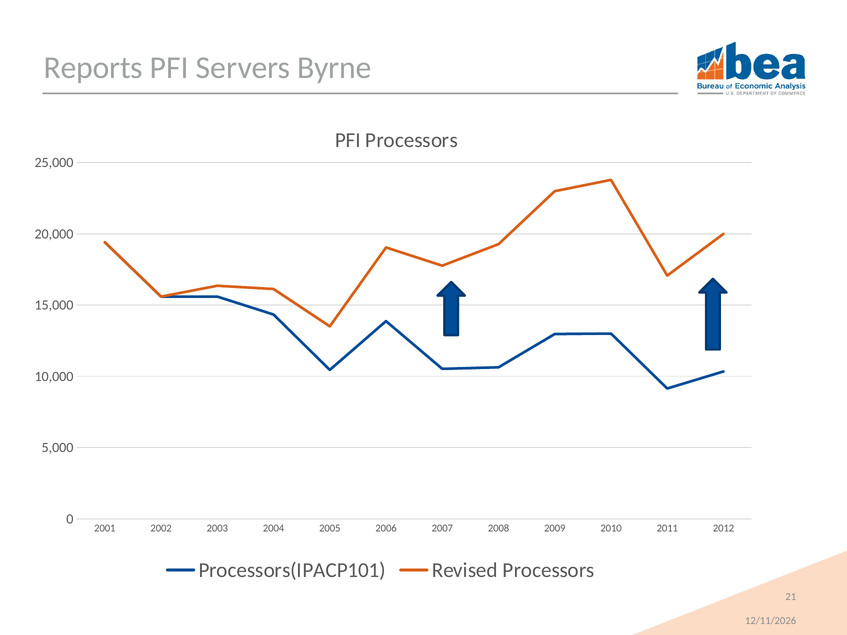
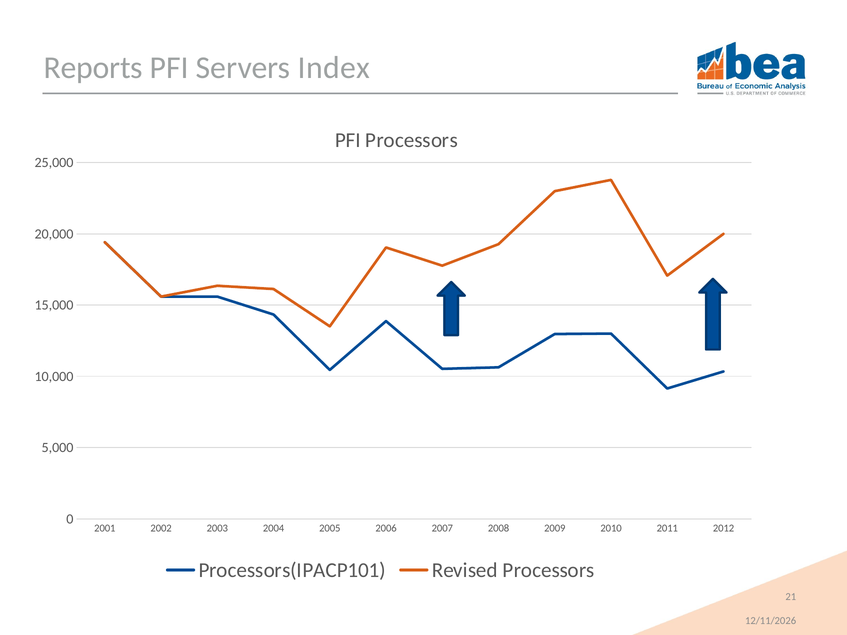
Byrne: Byrne -> Index (334, 68)
